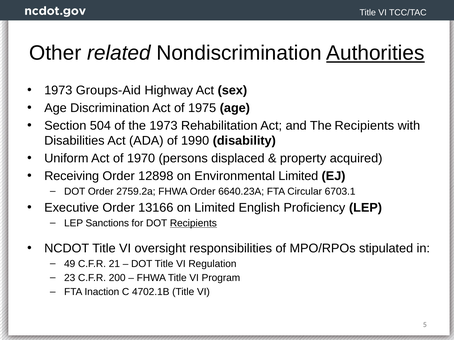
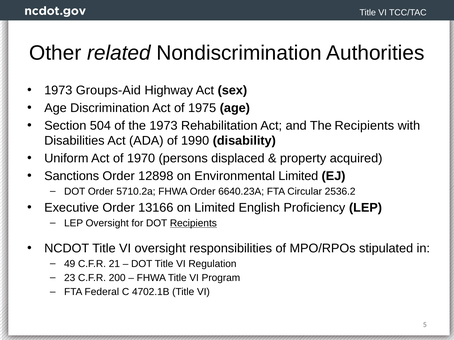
Authorities underline: present -> none (375, 53)
Receiving: Receiving -> Sanctions (72, 176)
2759.2a: 2759.2a -> 5710.2a (136, 192)
6703.1: 6703.1 -> 2536.2 (340, 192)
LEP Sanctions: Sanctions -> Oversight (107, 224)
Inaction: Inaction -> Federal (102, 292)
